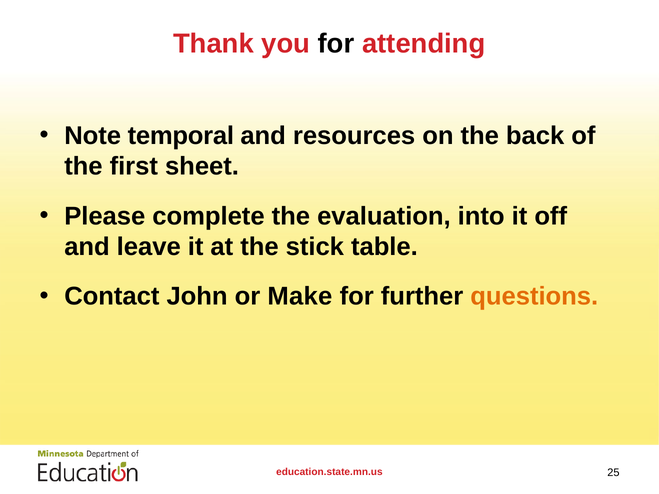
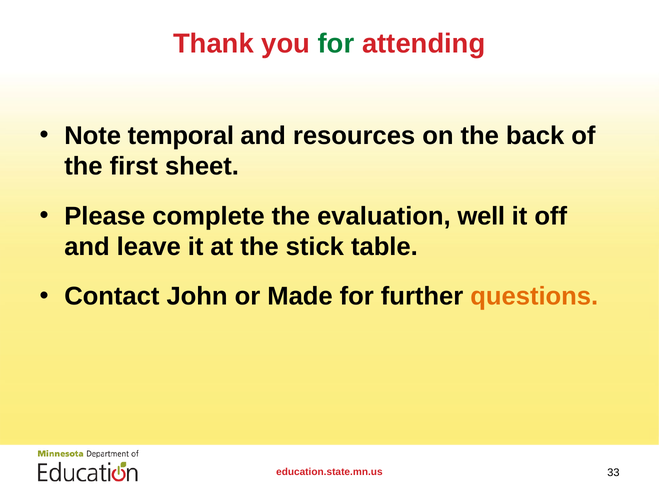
for colour: black -> green (336, 44)
into: into -> well (481, 216)
Make: Make -> Made (300, 297)
25: 25 -> 33 (613, 473)
